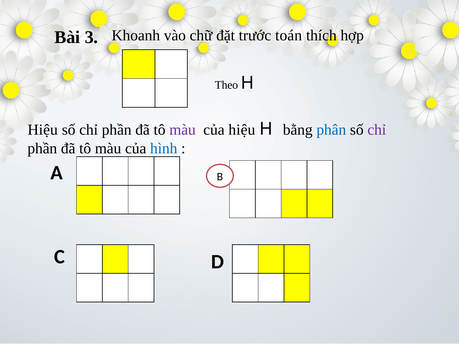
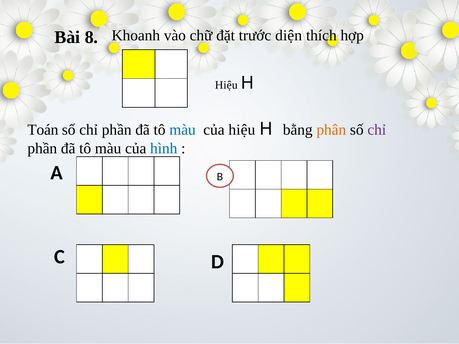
3: 3 -> 8 (91, 37)
toán: toán -> diện (289, 35)
Theo: Theo -> Hiệu (226, 85)
Hiệu: Hiệu -> Toán (43, 130)
màu colour: purple -> blue (183, 130)
phân colour: blue -> orange (331, 130)
